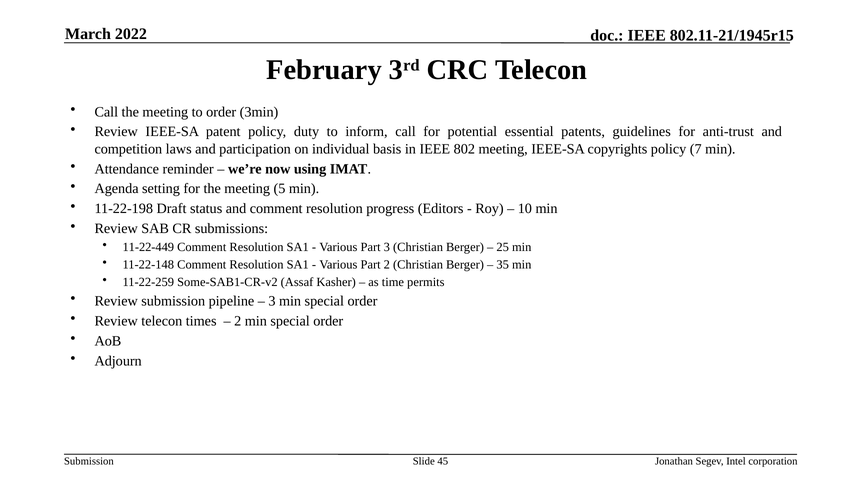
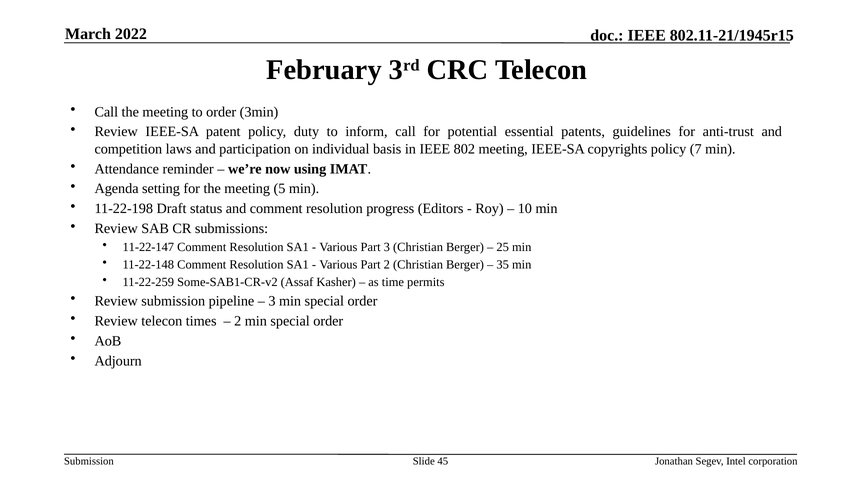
11-22-449: 11-22-449 -> 11-22-147 (148, 247)
